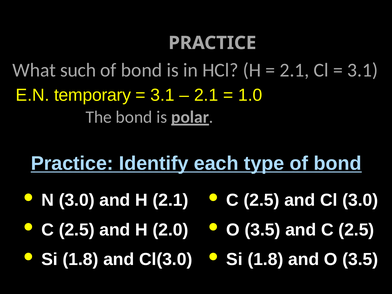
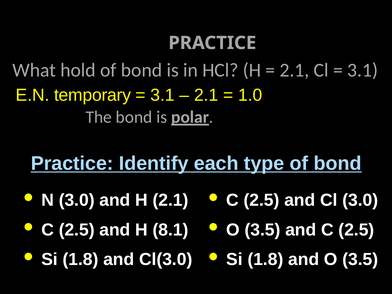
such: such -> hold (78, 70)
2.0: 2.0 -> 8.1 (171, 230)
